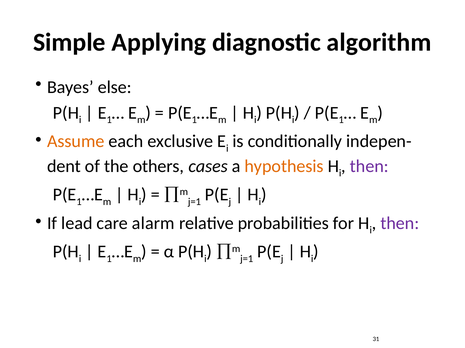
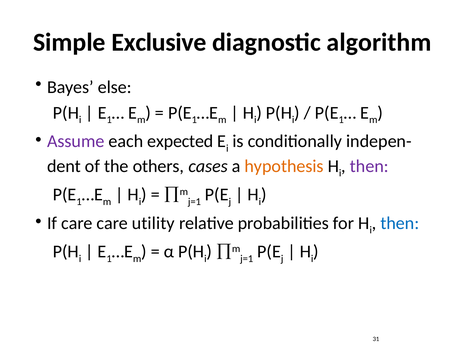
Applying: Applying -> Exclusive (159, 42)
Assume colour: orange -> purple (76, 142)
exclusive: exclusive -> expected (180, 142)
If lead: lead -> care (77, 224)
alarm: alarm -> utility (153, 224)
then colour: purple -> blue (400, 224)
